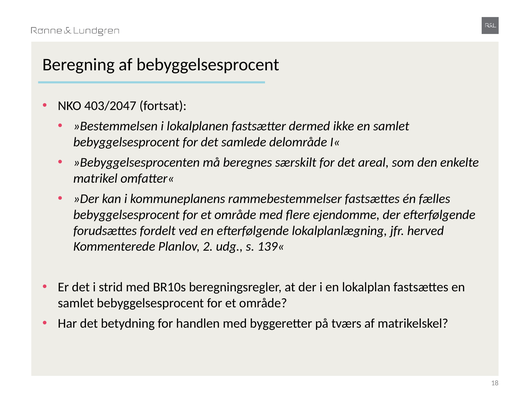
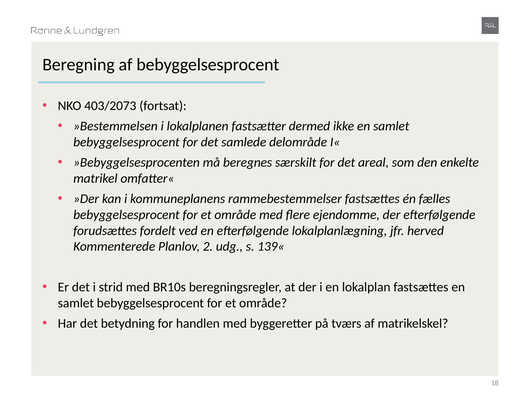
403/2047: 403/2047 -> 403/2073 (110, 106)
